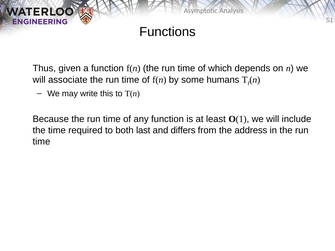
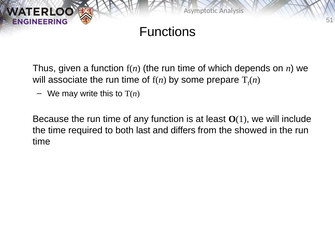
humans: humans -> prepare (223, 80)
address: address -> showed (251, 130)
